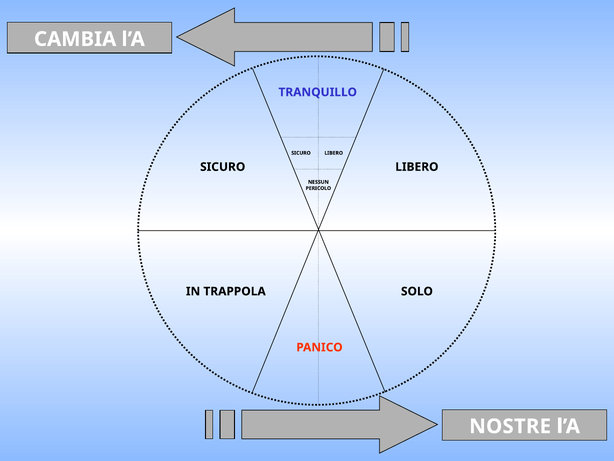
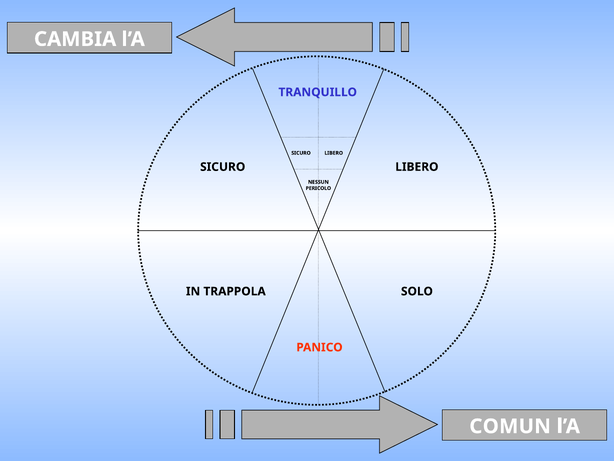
NOSTRE: NOSTRE -> COMUN (510, 426)
